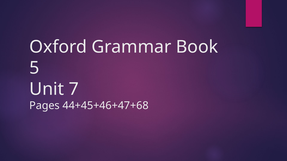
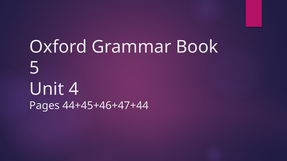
7: 7 -> 4 (74, 89)
44+45+46+47+68: 44+45+46+47+68 -> 44+45+46+47+44 (106, 106)
